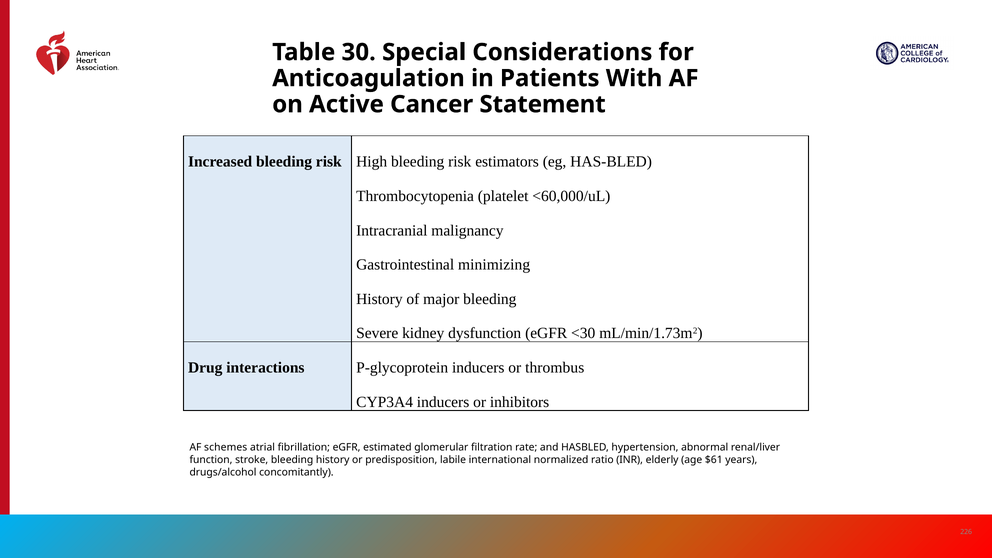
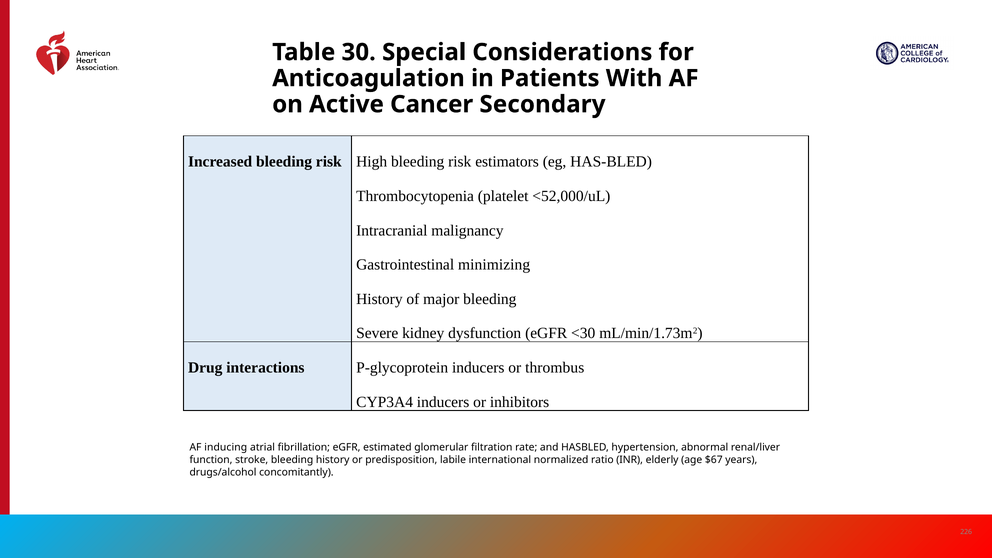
Statement: Statement -> Secondary (542, 104)
<60,000/uL: <60,000/uL -> <52,000/uL (571, 196)
schemes: schemes -> inducing (226, 447)
$61: $61 -> $67 (714, 460)
